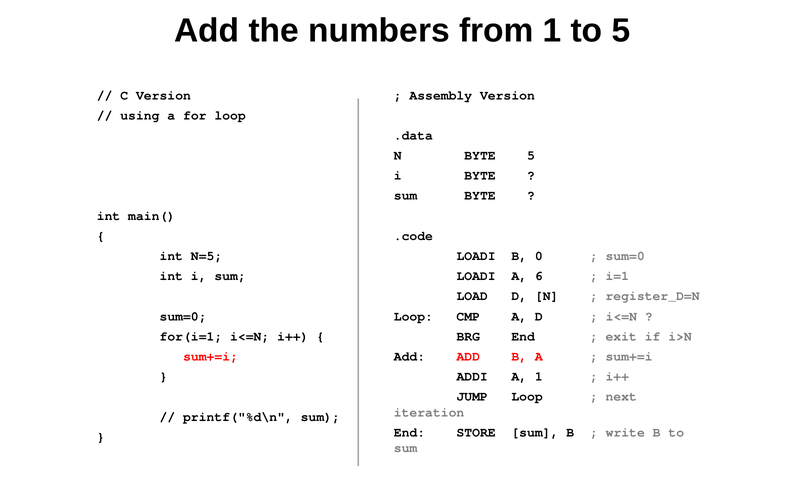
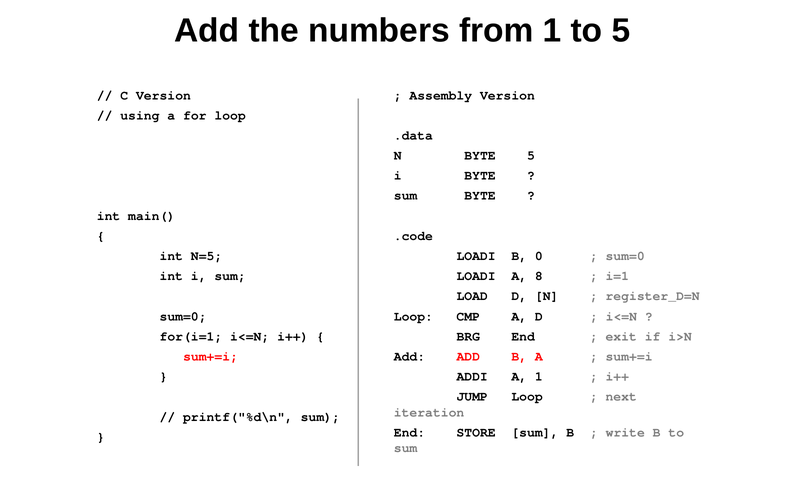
6: 6 -> 8 (539, 276)
